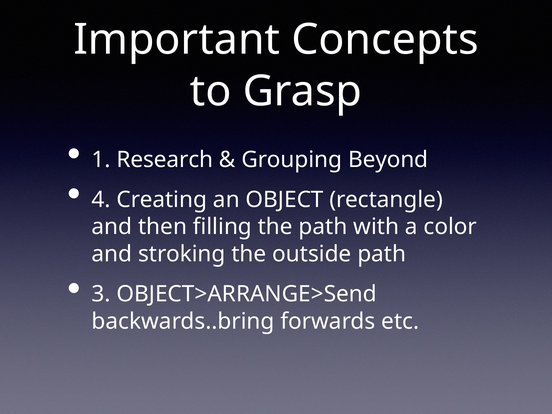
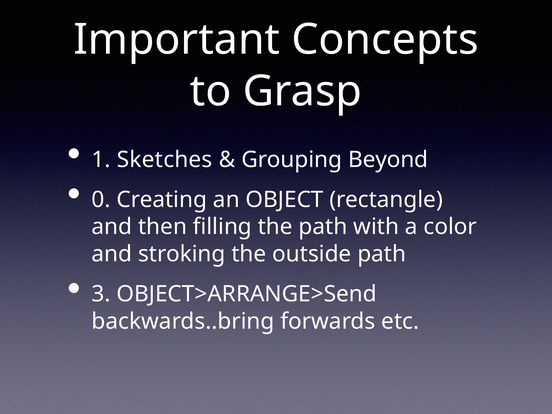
Research: Research -> Sketches (165, 160)
4: 4 -> 0 (101, 200)
